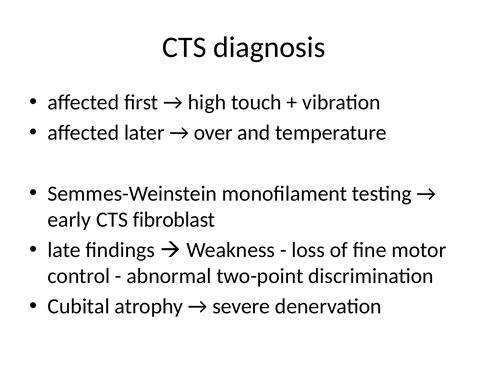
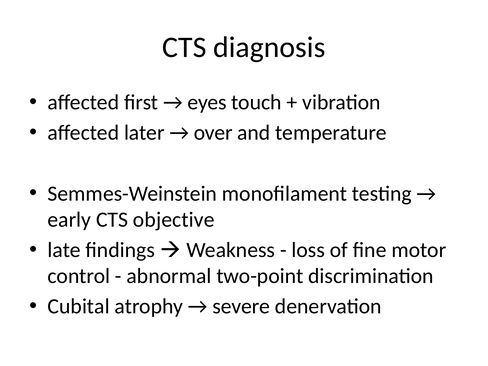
high: high -> eyes (207, 102)
fibroblast: fibroblast -> objective (174, 220)
